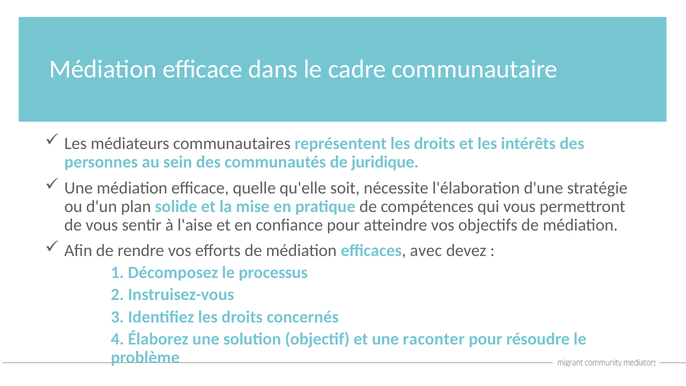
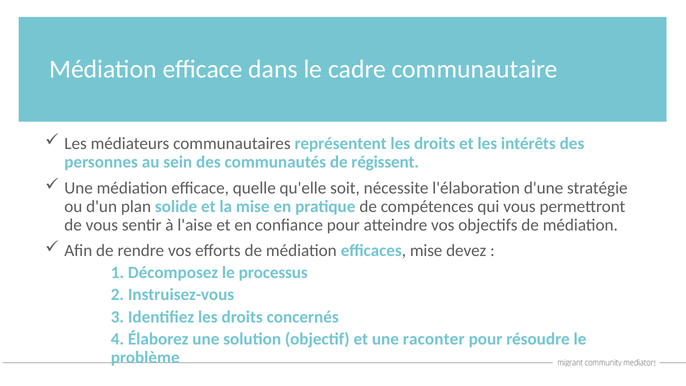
juridique: juridique -> régissent (385, 162)
efficaces avec: avec -> mise (426, 251)
